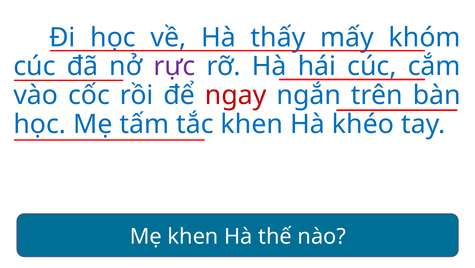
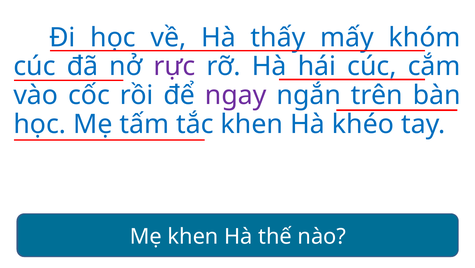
ngay colour: red -> purple (236, 95)
